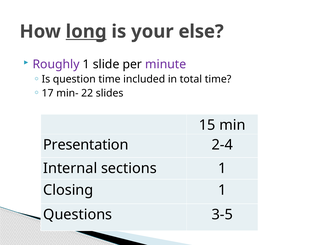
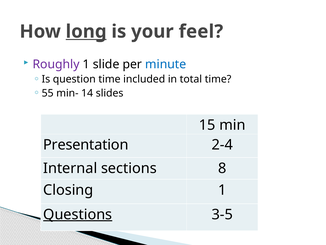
else: else -> feel (201, 31)
minute colour: purple -> blue (166, 64)
17: 17 -> 55 (48, 93)
22: 22 -> 14 (87, 93)
sections 1: 1 -> 8 (222, 168)
Questions underline: none -> present (78, 214)
